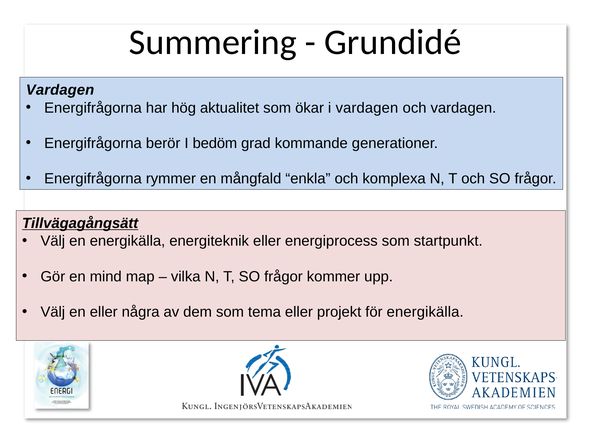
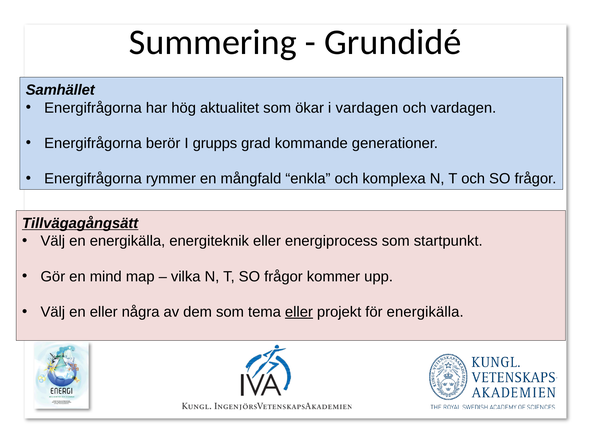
Vardagen: Vardagen -> Samhället (60, 90)
bedöm: bedöm -> grupps (215, 143)
eller underline: none -> present (299, 312)
